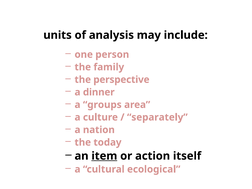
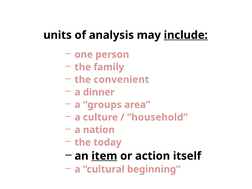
include underline: none -> present (186, 35)
perspective: perspective -> convenient (121, 80)
separately: separately -> household (157, 117)
ecological: ecological -> beginning (154, 169)
